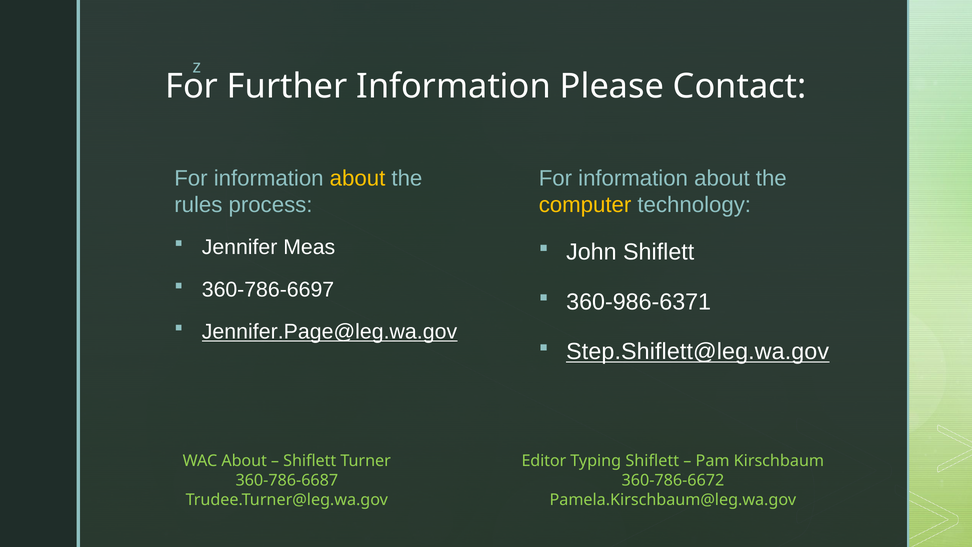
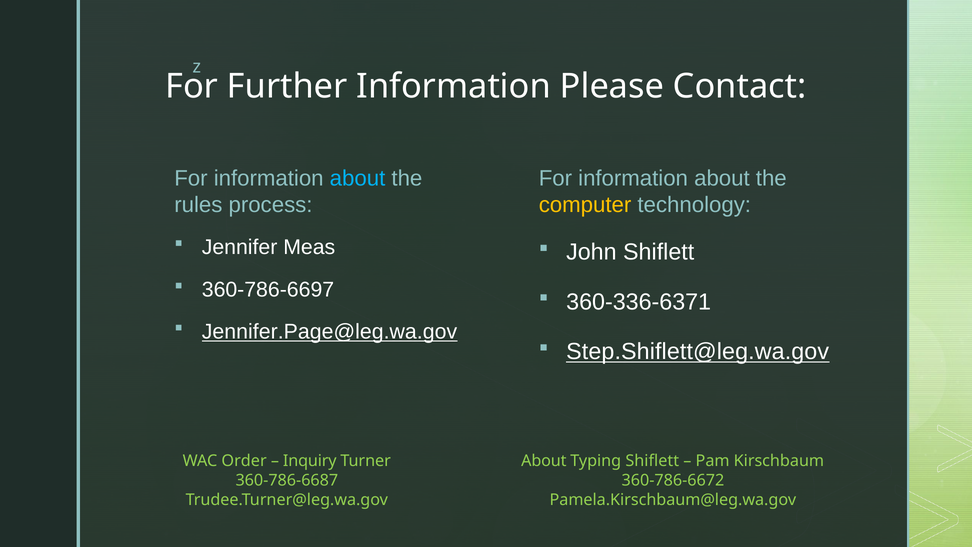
about colour: yellow -> light blue (358, 178)
360-986-6371: 360-986-6371 -> 360-336-6371 (639, 302)
WAC About: About -> Order (244, 461)
Shiflett: Shiflett -> Inquiry (310, 461)
Editor: Editor -> About (544, 461)
